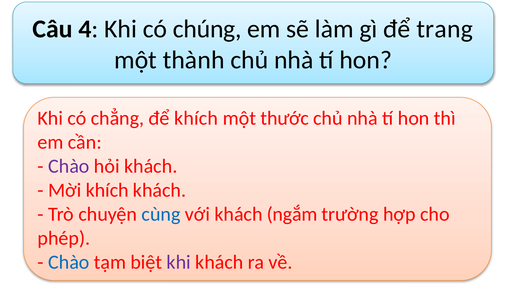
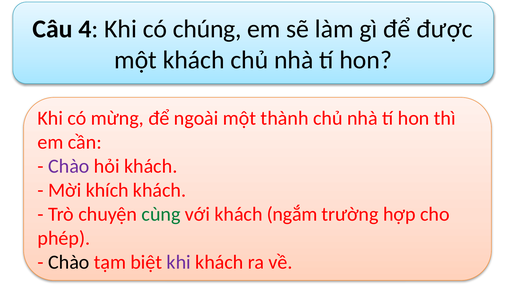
trang: trang -> được (445, 29)
một thành: thành -> khách (194, 60)
chẳng: chẳng -> mừng (117, 119)
để khích: khích -> ngoài (196, 119)
thước: thước -> thành (285, 119)
cùng colour: blue -> green (161, 215)
Chào colour: blue -> black (69, 263)
